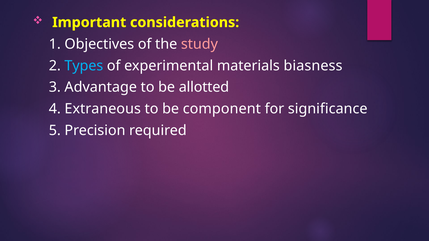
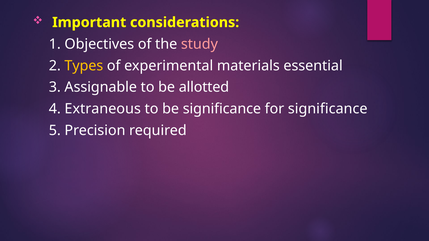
Types colour: light blue -> yellow (84, 66)
biasness: biasness -> essential (313, 66)
Advantage: Advantage -> Assignable (101, 87)
be component: component -> significance (222, 109)
